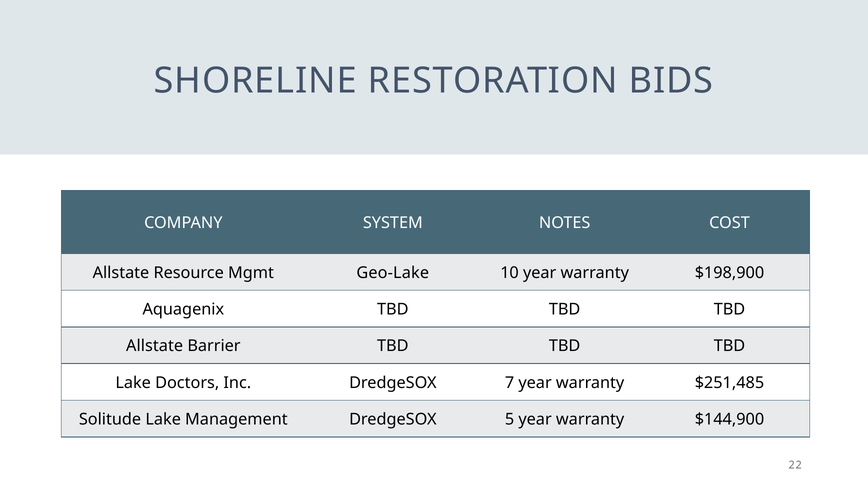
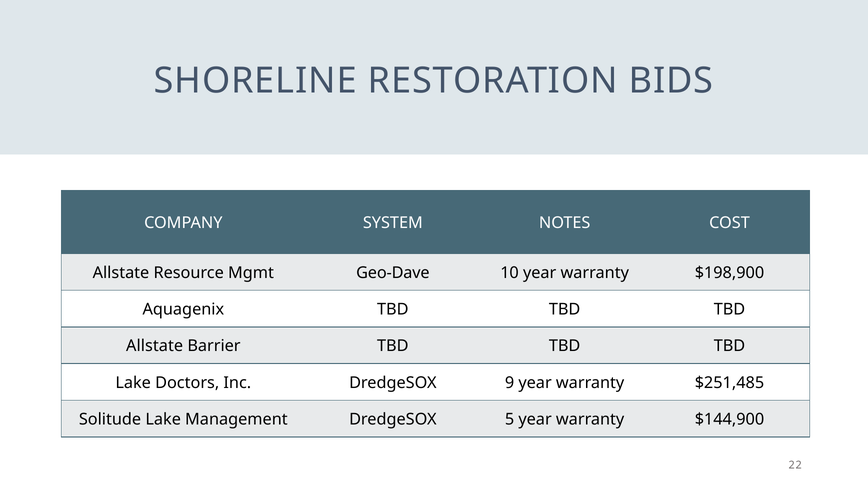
Geo-Lake: Geo-Lake -> Geo-Dave (393, 273)
7: 7 -> 9 (510, 383)
